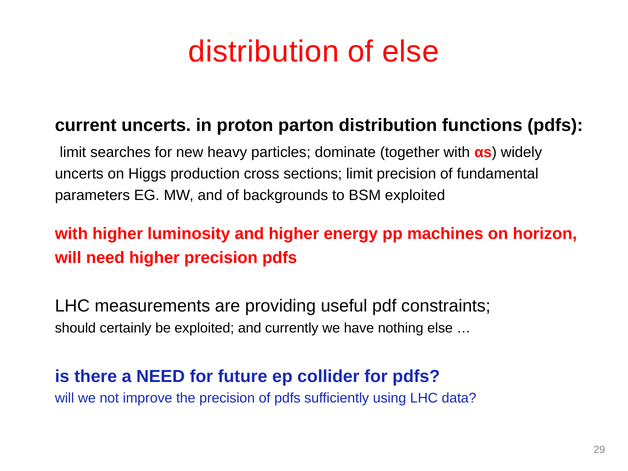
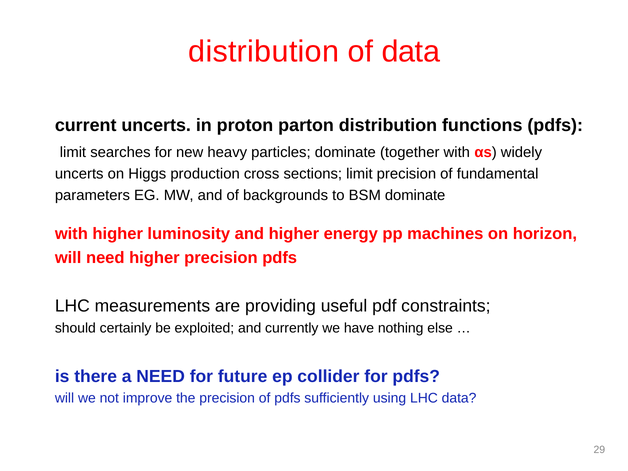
of else: else -> data (411, 52)
BSM exploited: exploited -> dominate (415, 195)
